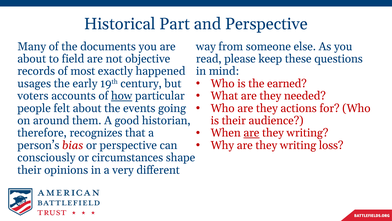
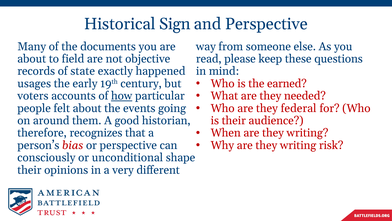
Part: Part -> Sign (175, 24)
most: most -> state (83, 71)
actions: actions -> federal (299, 108)
are underline: present -> none (251, 133)
loss: loss -> risk (331, 145)
circumstances: circumstances -> unconditional (127, 157)
